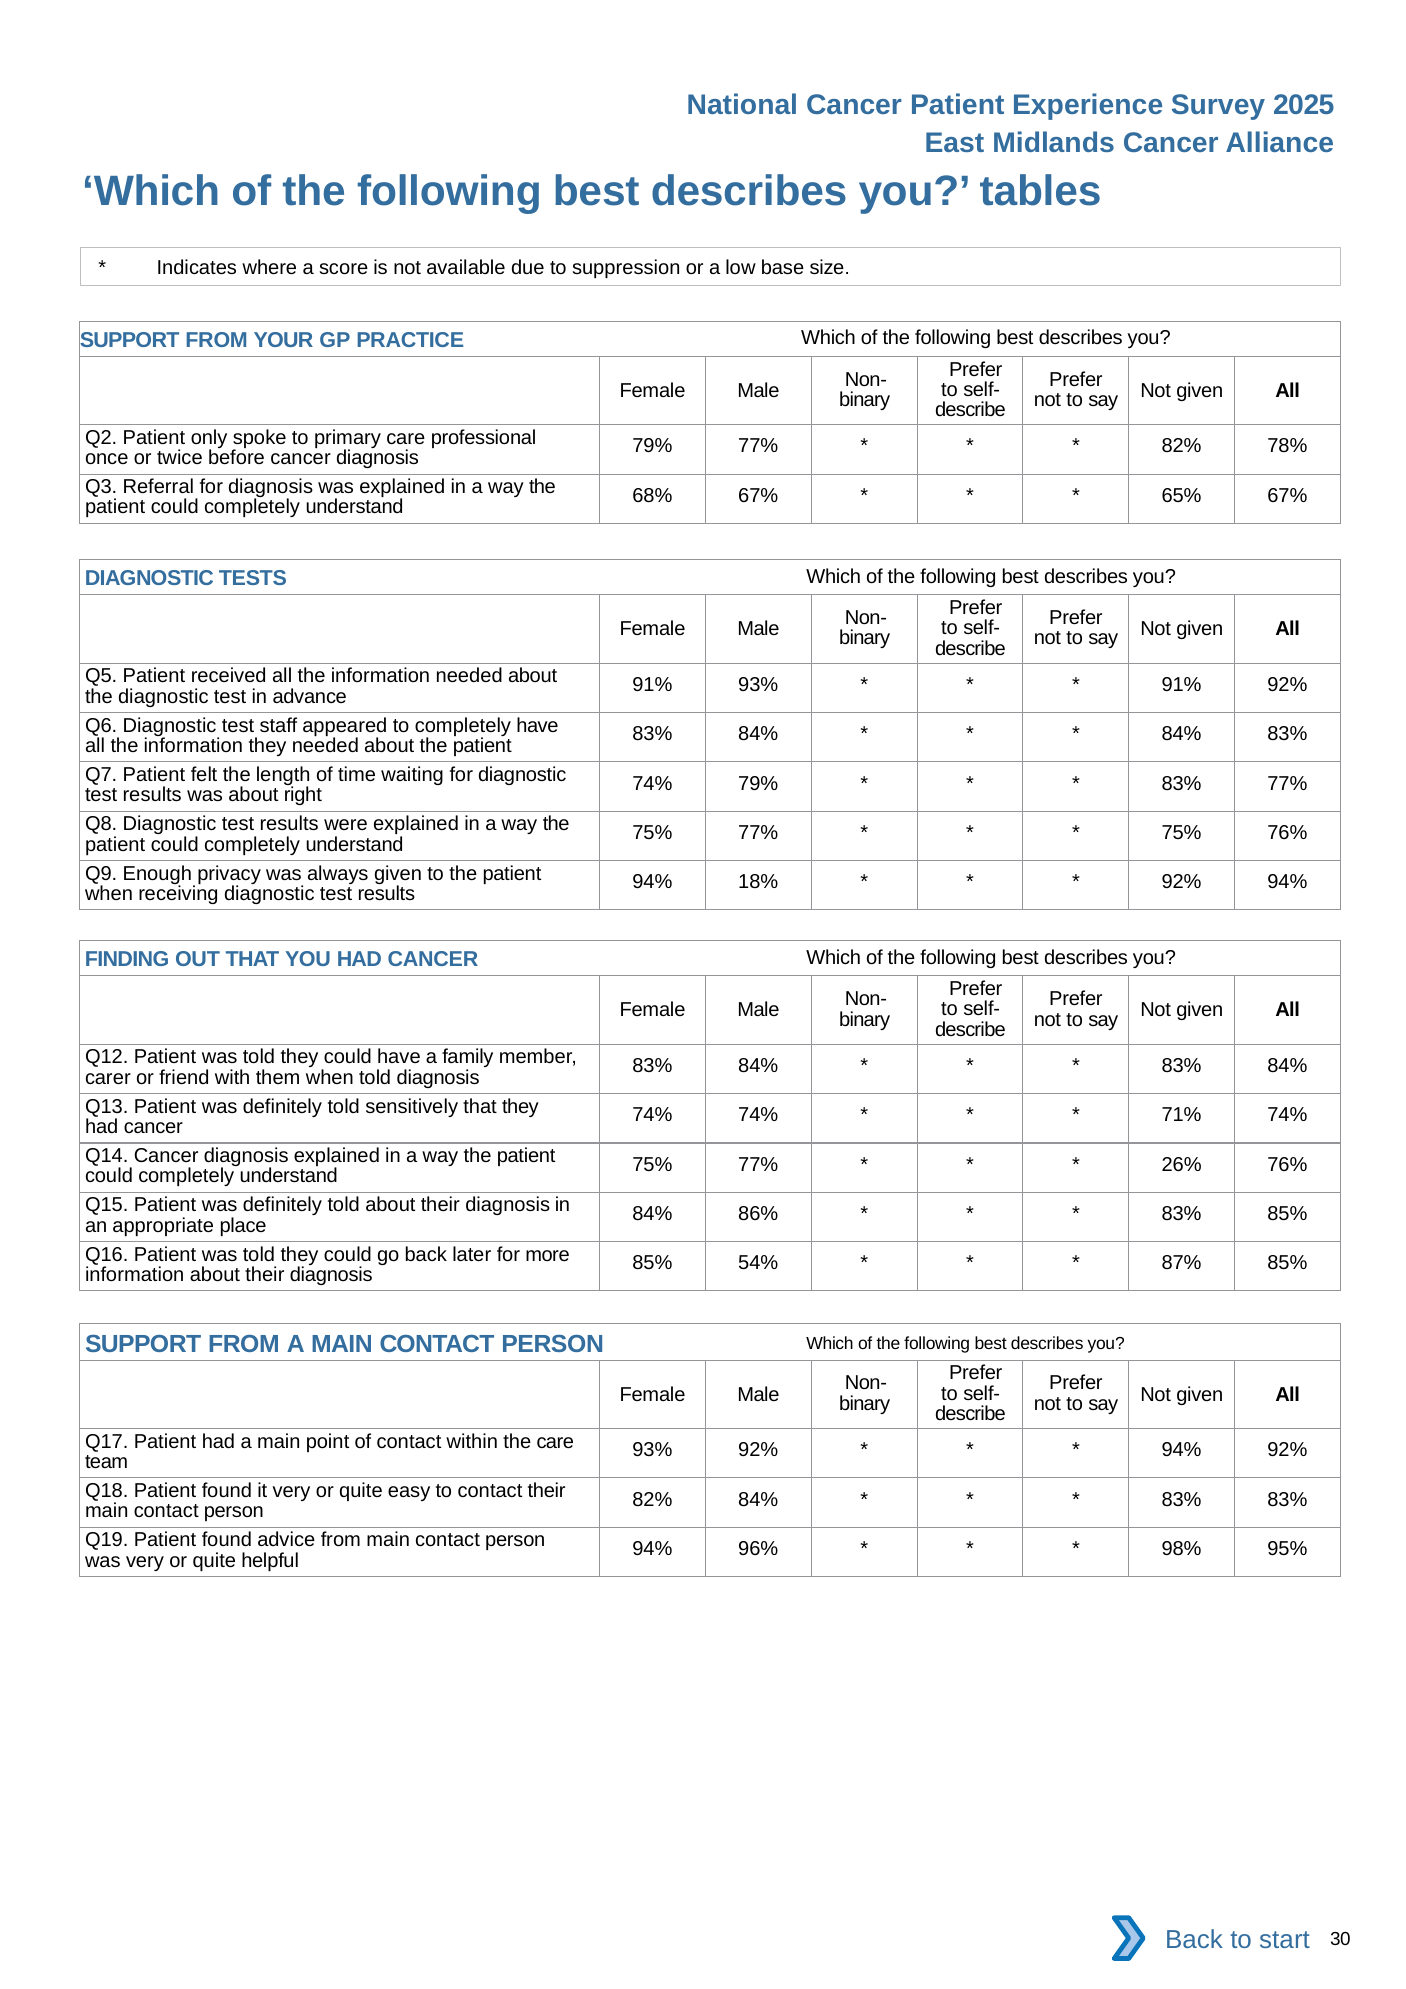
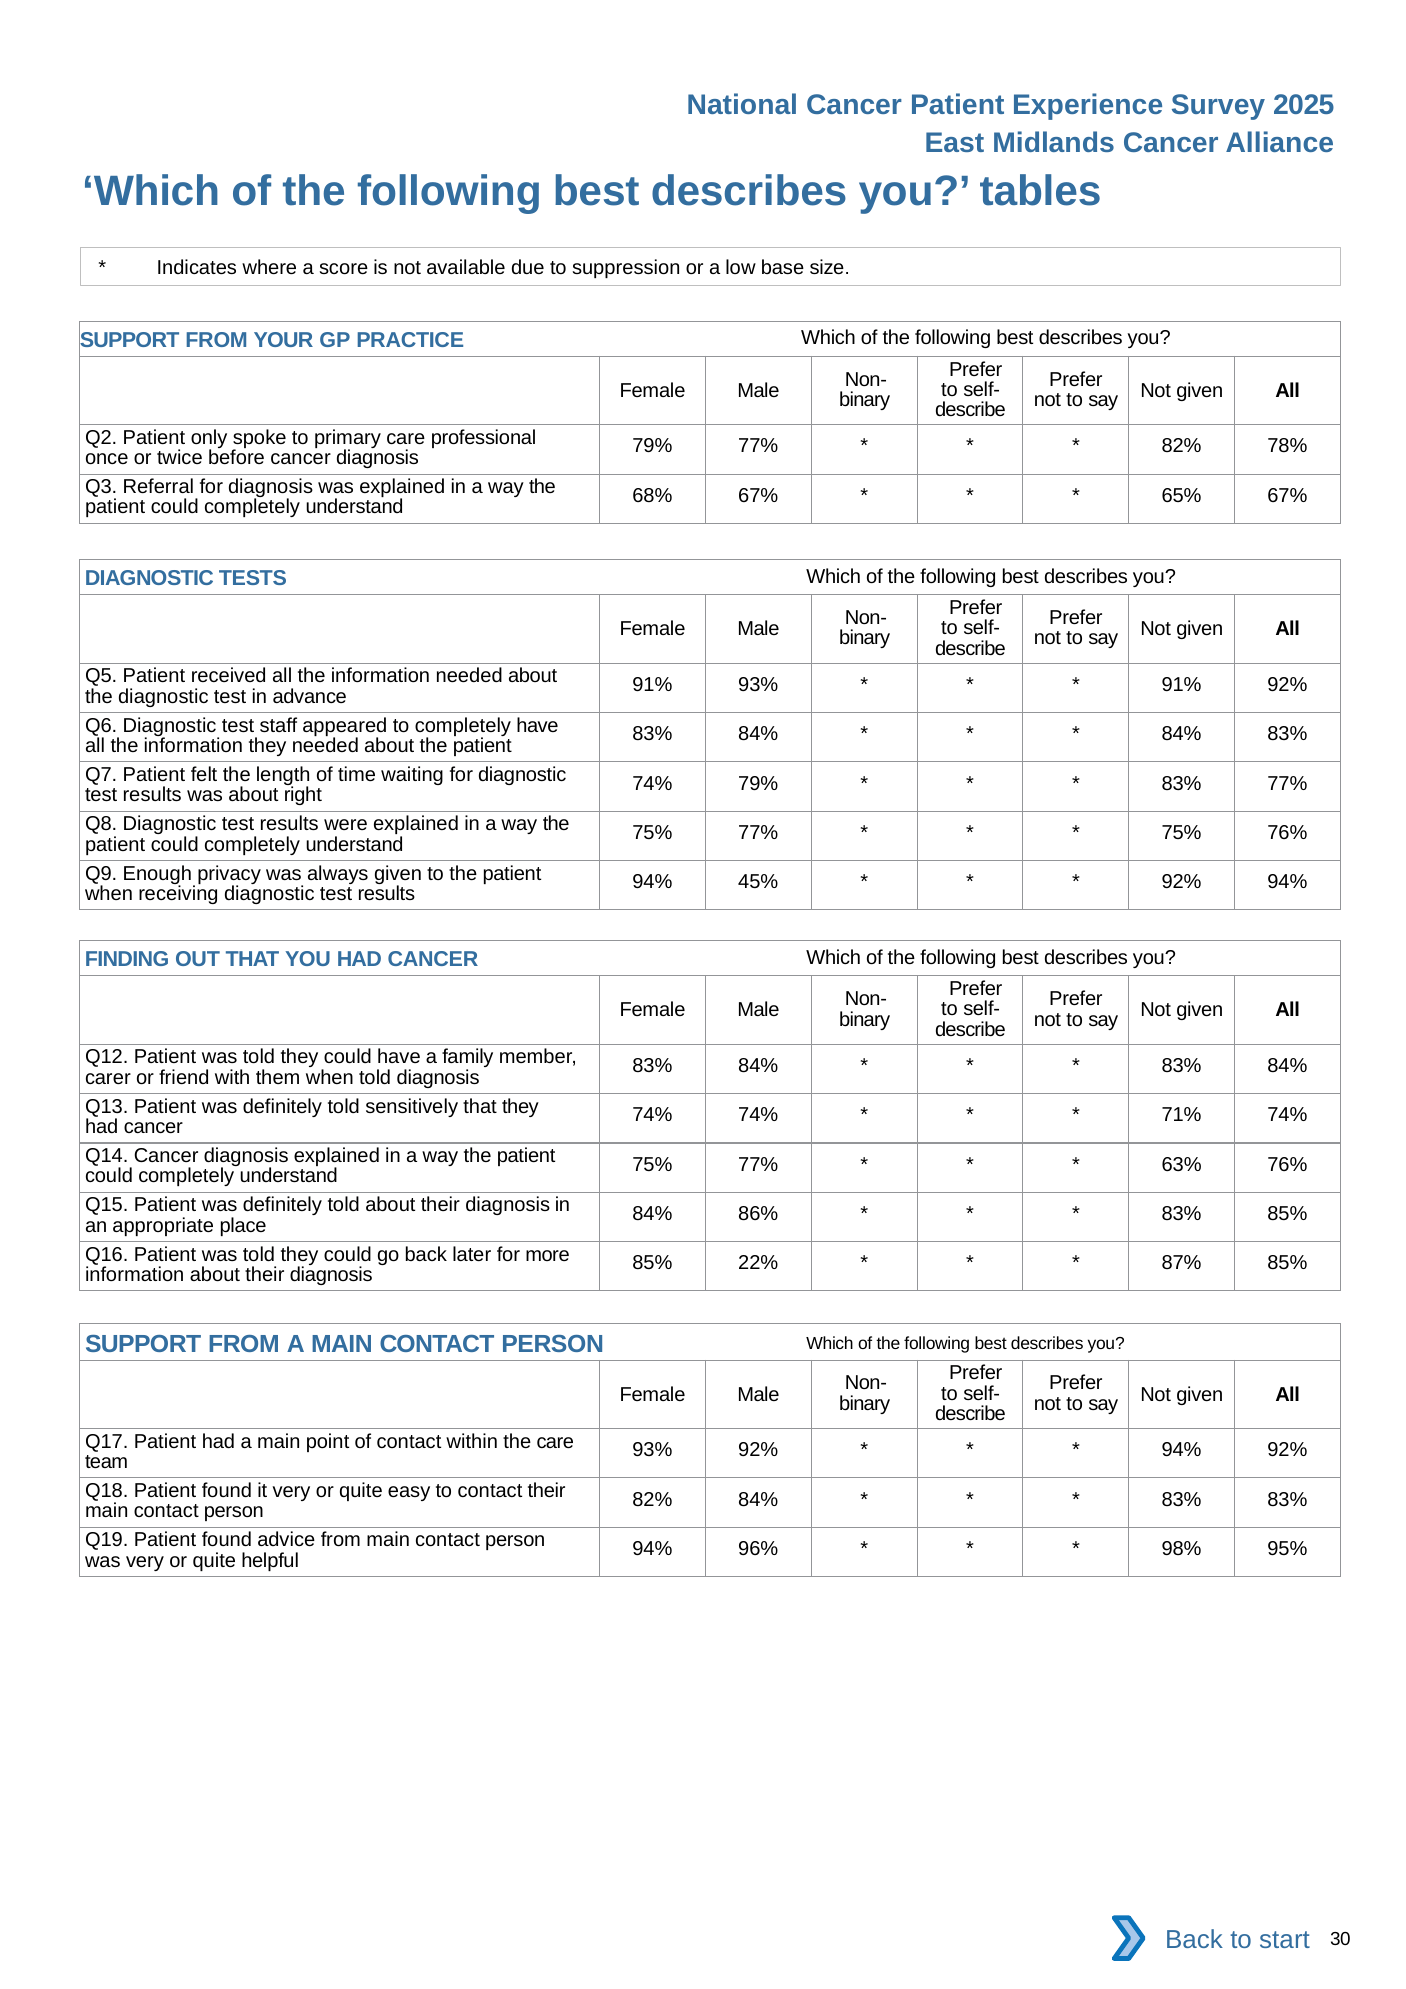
18%: 18% -> 45% (758, 882)
26%: 26% -> 63% (1182, 1165)
54%: 54% -> 22% (758, 1264)
